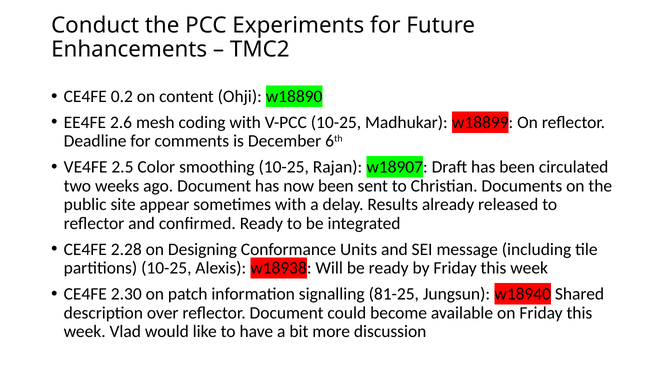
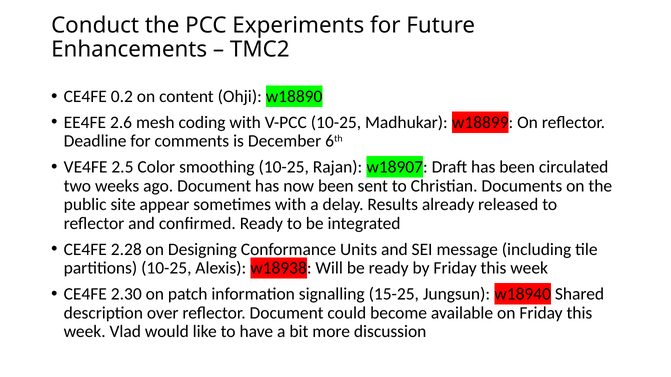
81-25: 81-25 -> 15-25 (394, 294)
